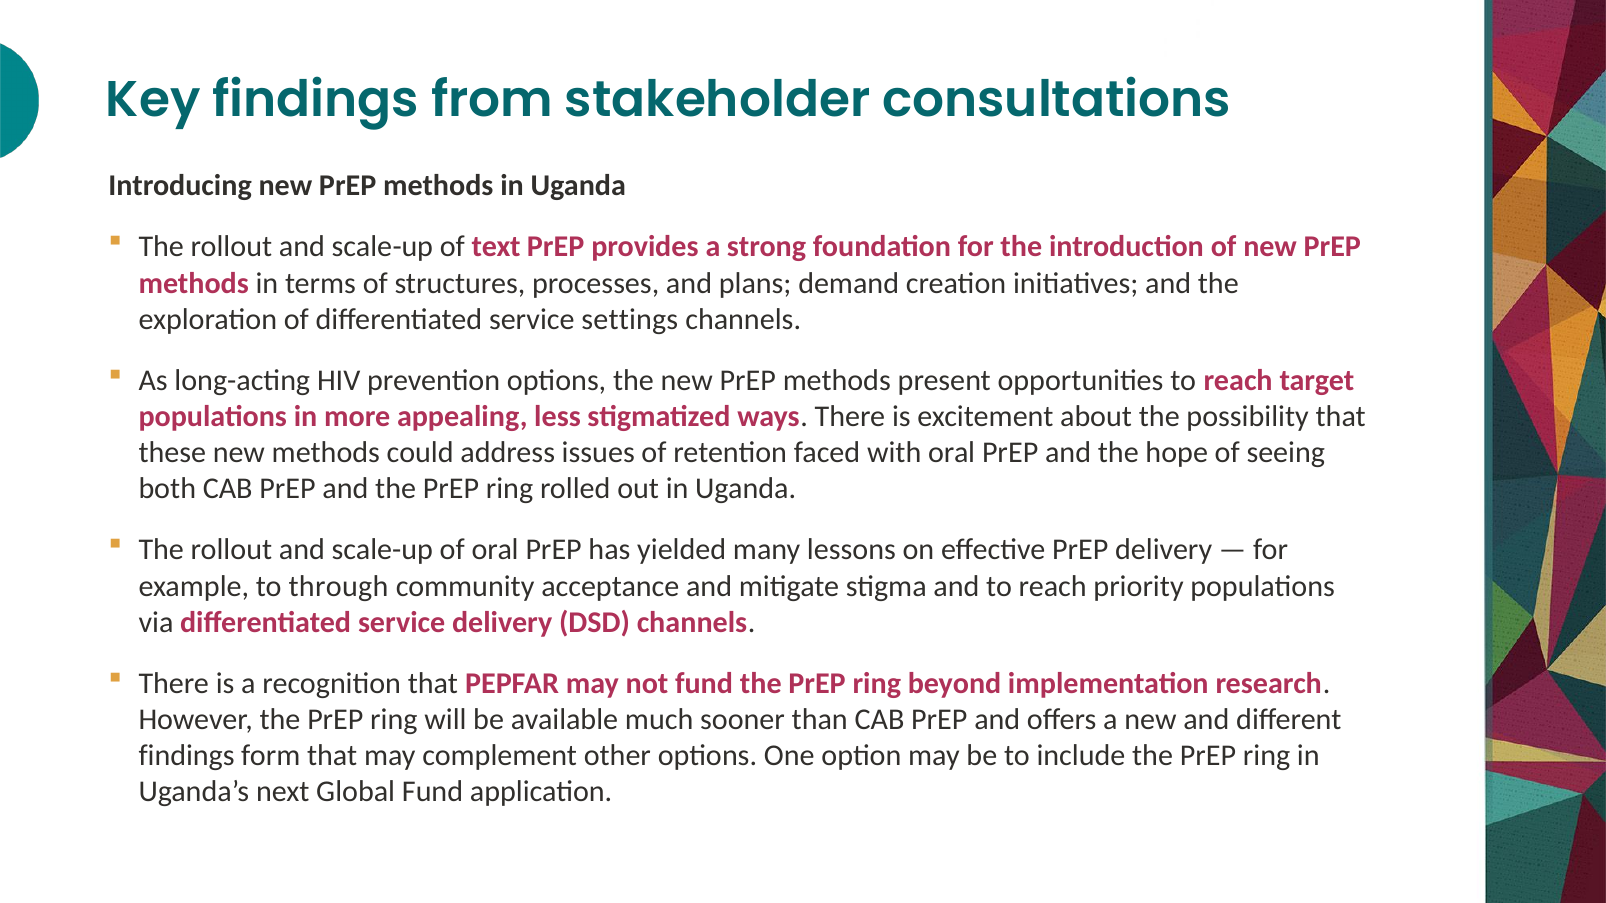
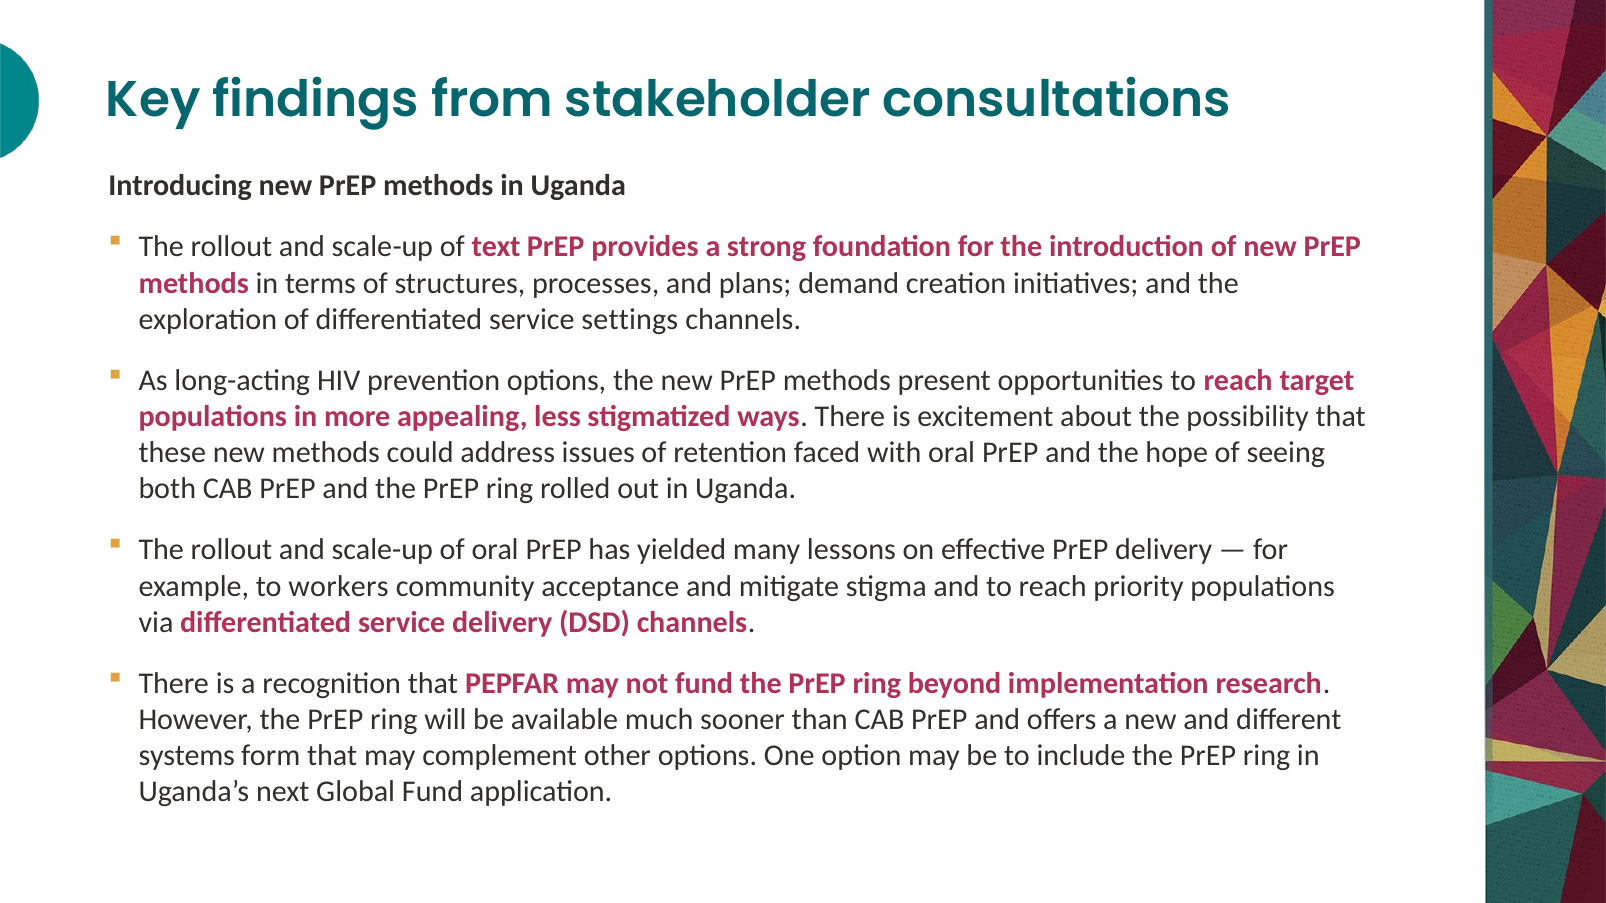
through: through -> workers (339, 586)
findings: findings -> systems (187, 756)
